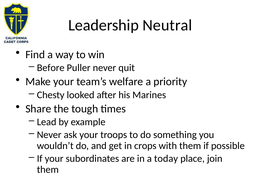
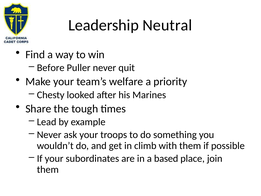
crops: crops -> climb (145, 146)
today: today -> based (166, 158)
